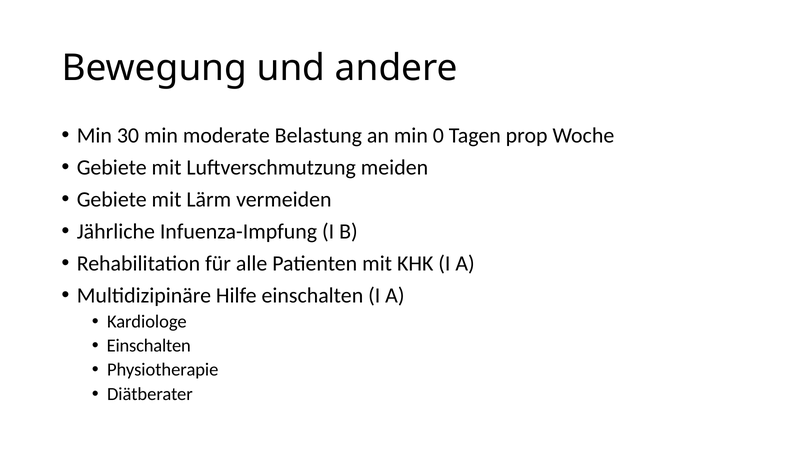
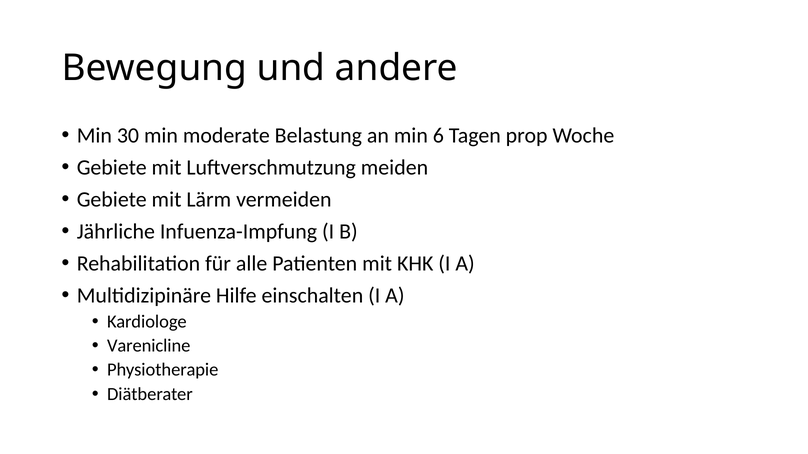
0: 0 -> 6 (438, 136)
Einschalten: Einschalten -> Varenicline (149, 346)
